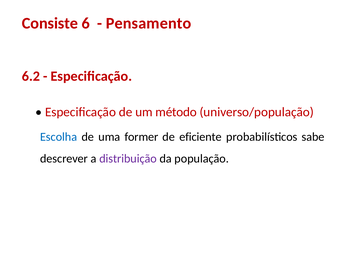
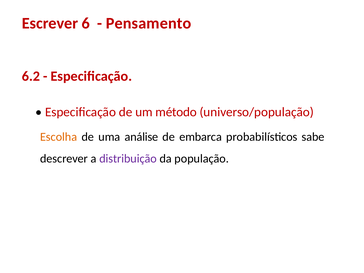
Consiste: Consiste -> Escrever (50, 23)
Escolha colour: blue -> orange (59, 137)
former: former -> análise (141, 137)
eficiente: eficiente -> embarca (201, 137)
